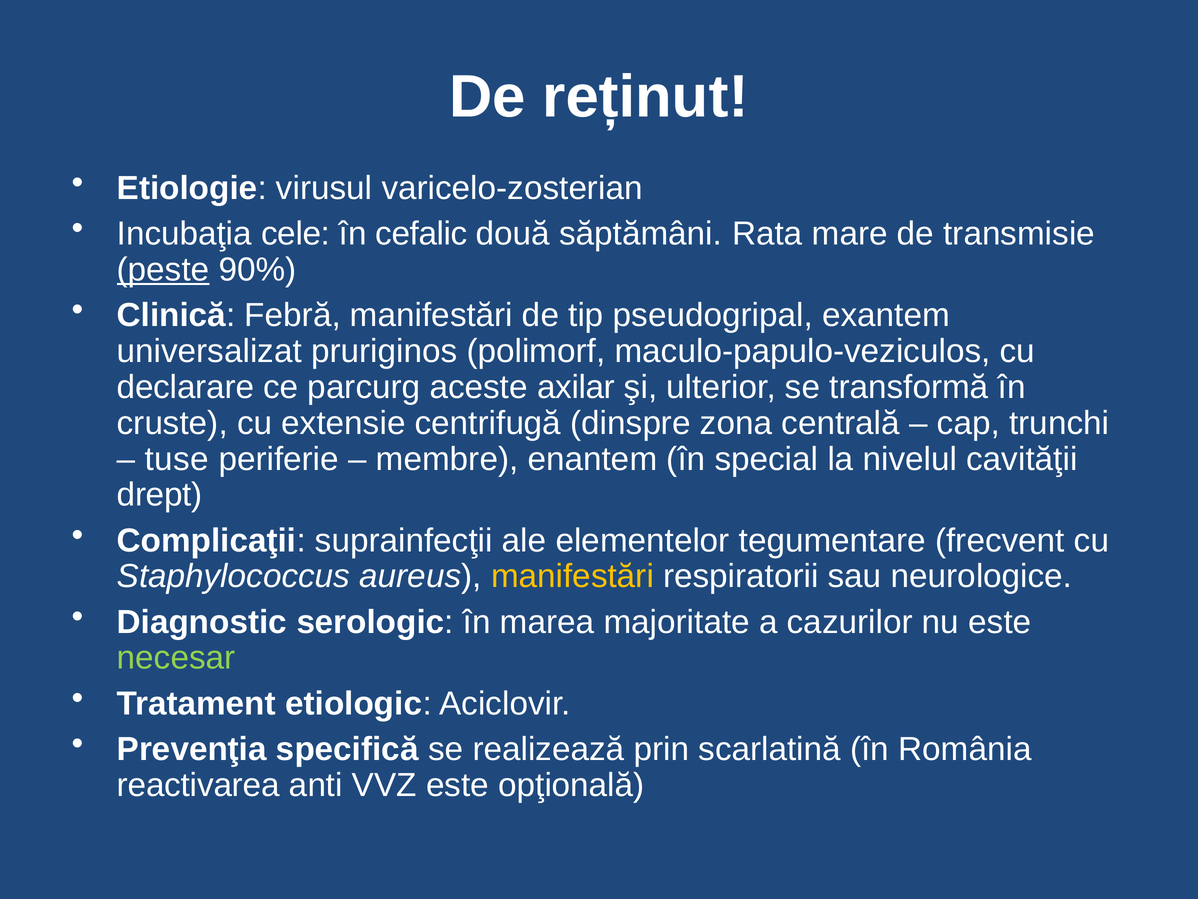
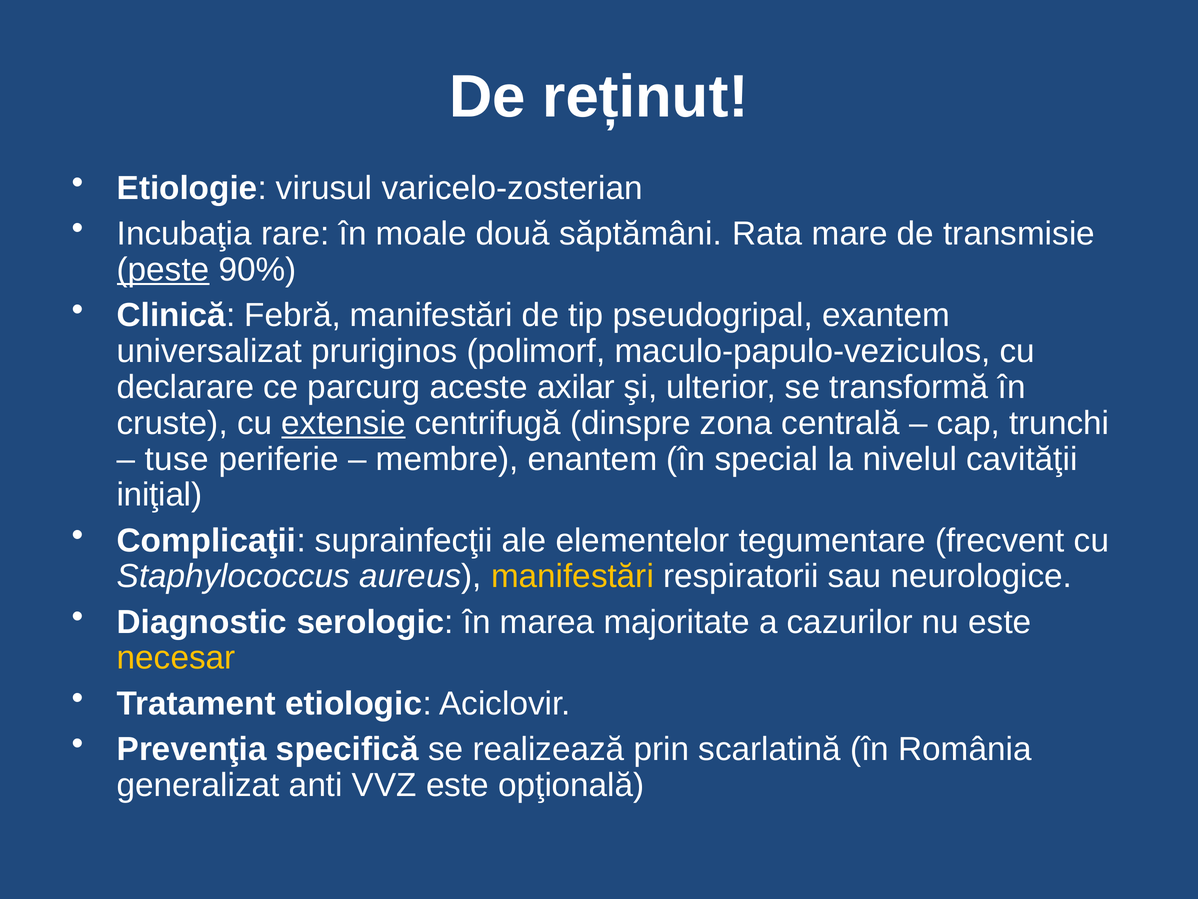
cele: cele -> rare (295, 234)
cefalic: cefalic -> moale (421, 234)
extensie underline: none -> present (344, 423)
drept: drept -> iniţial (159, 495)
necesar colour: light green -> yellow (176, 658)
reactivarea: reactivarea -> generalizat (198, 785)
